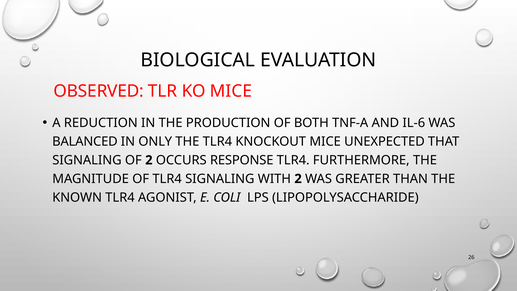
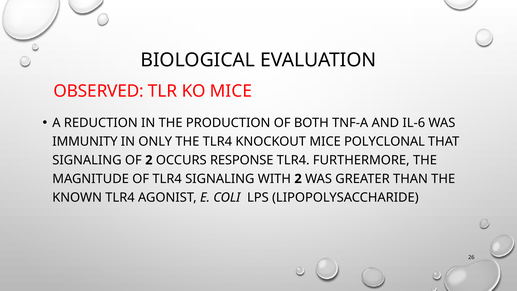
BALANCED: BALANCED -> IMMUNITY (85, 141)
UNEXPECTED: UNEXPECTED -> POLYCLONAL (384, 141)
